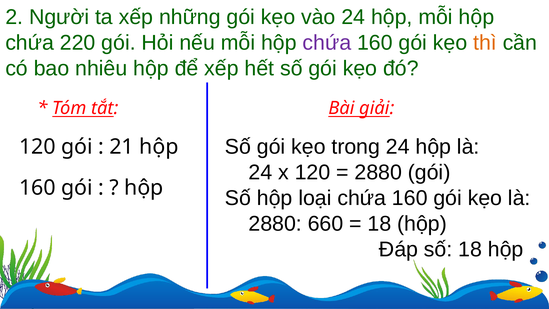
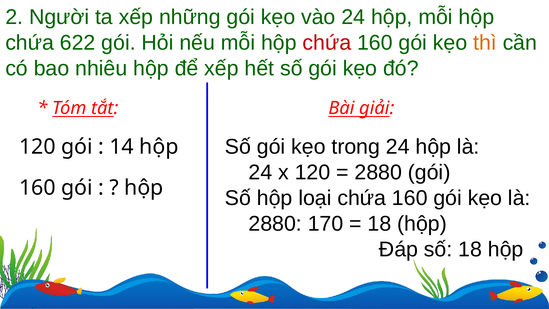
220: 220 -> 622 (78, 43)
chứa colour: purple -> red (327, 43)
21: 21 -> 14 (122, 147)
660: 660 -> 170 (326, 224)
